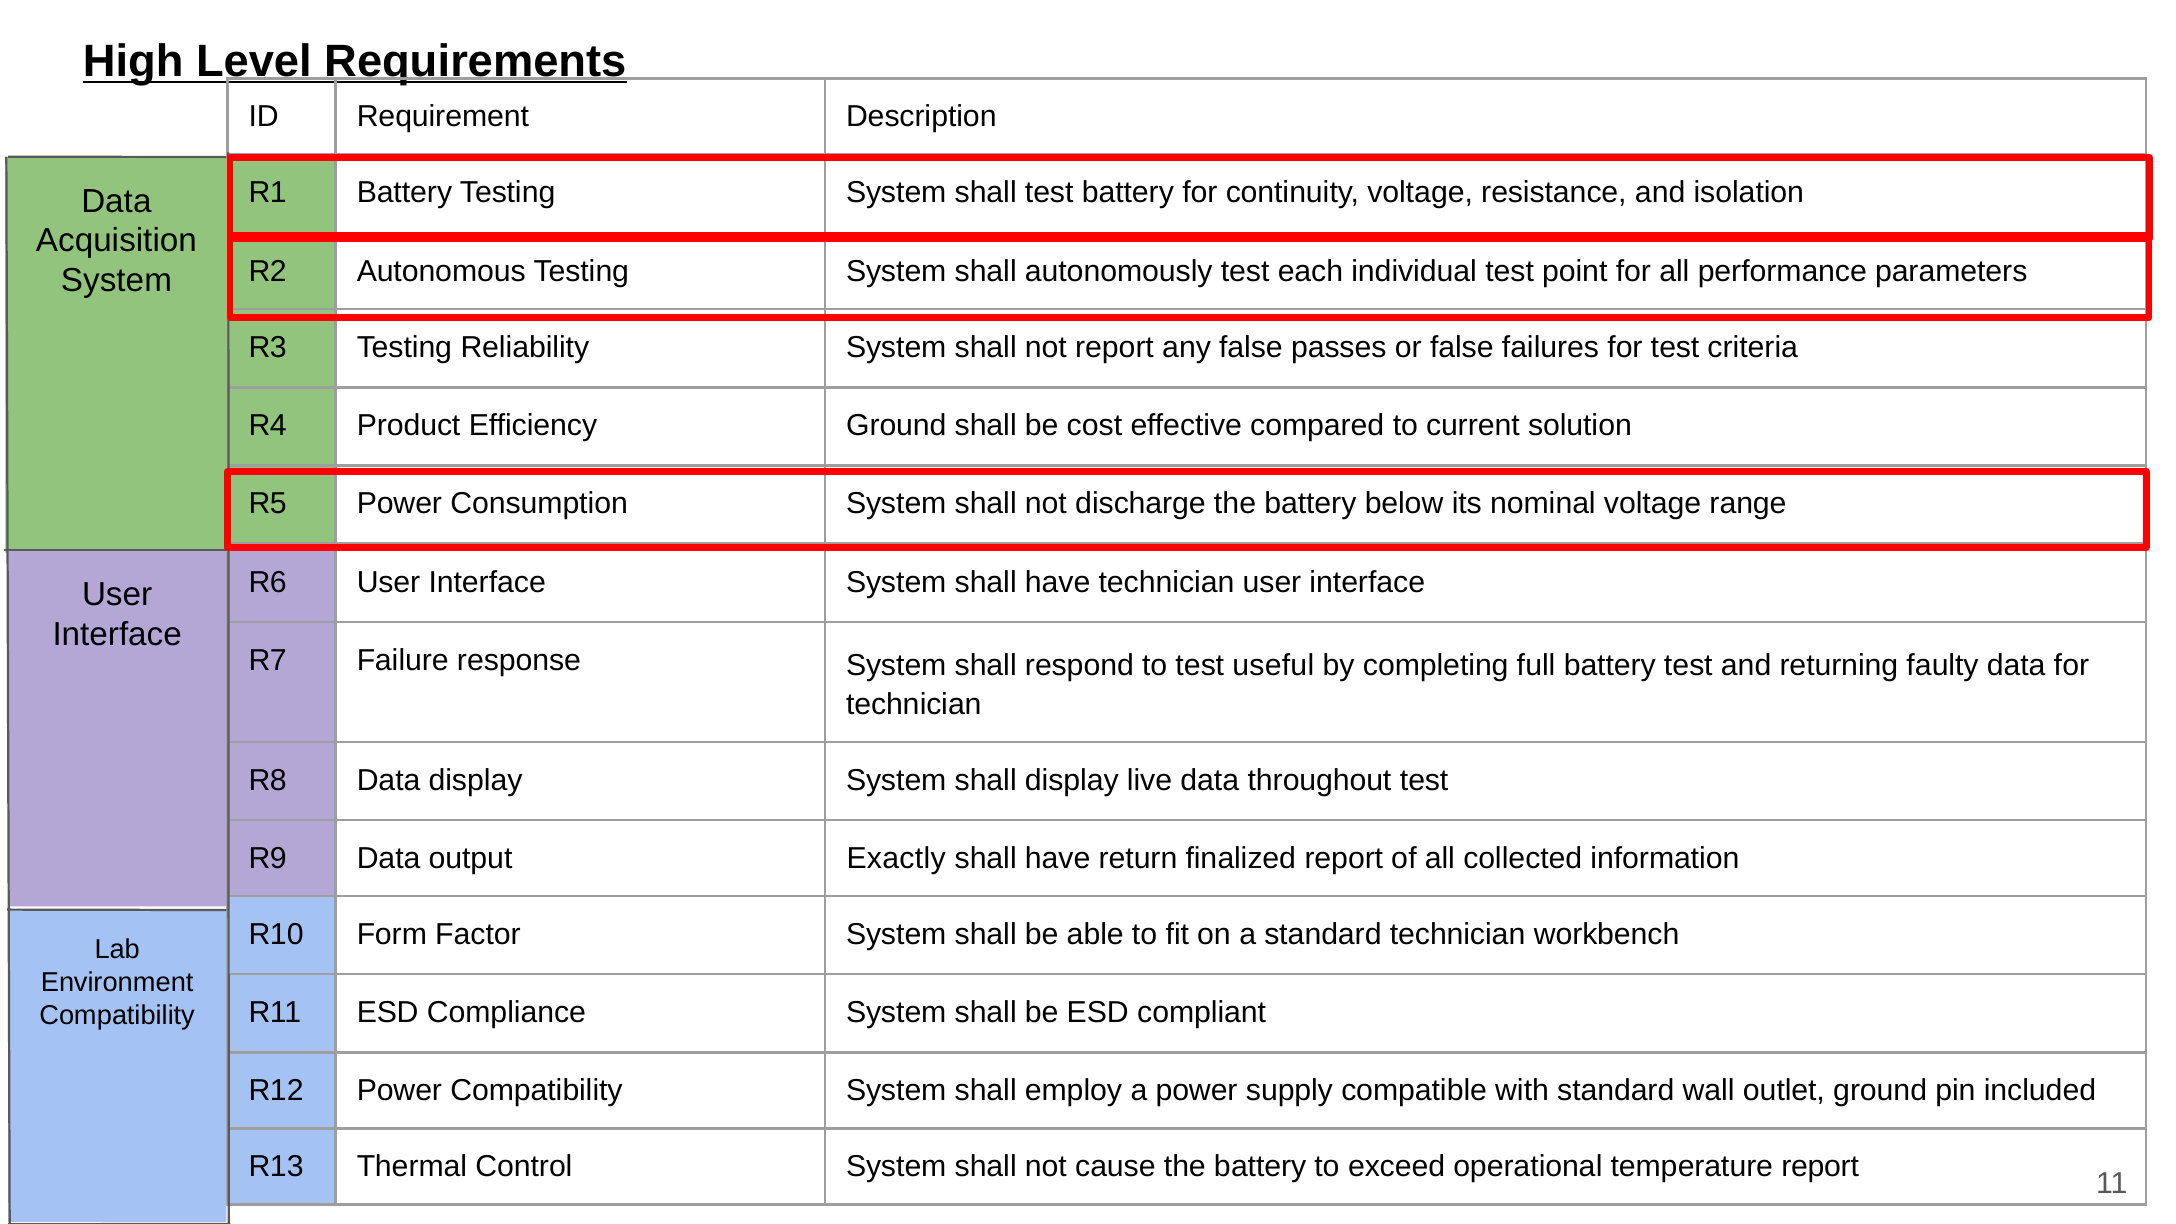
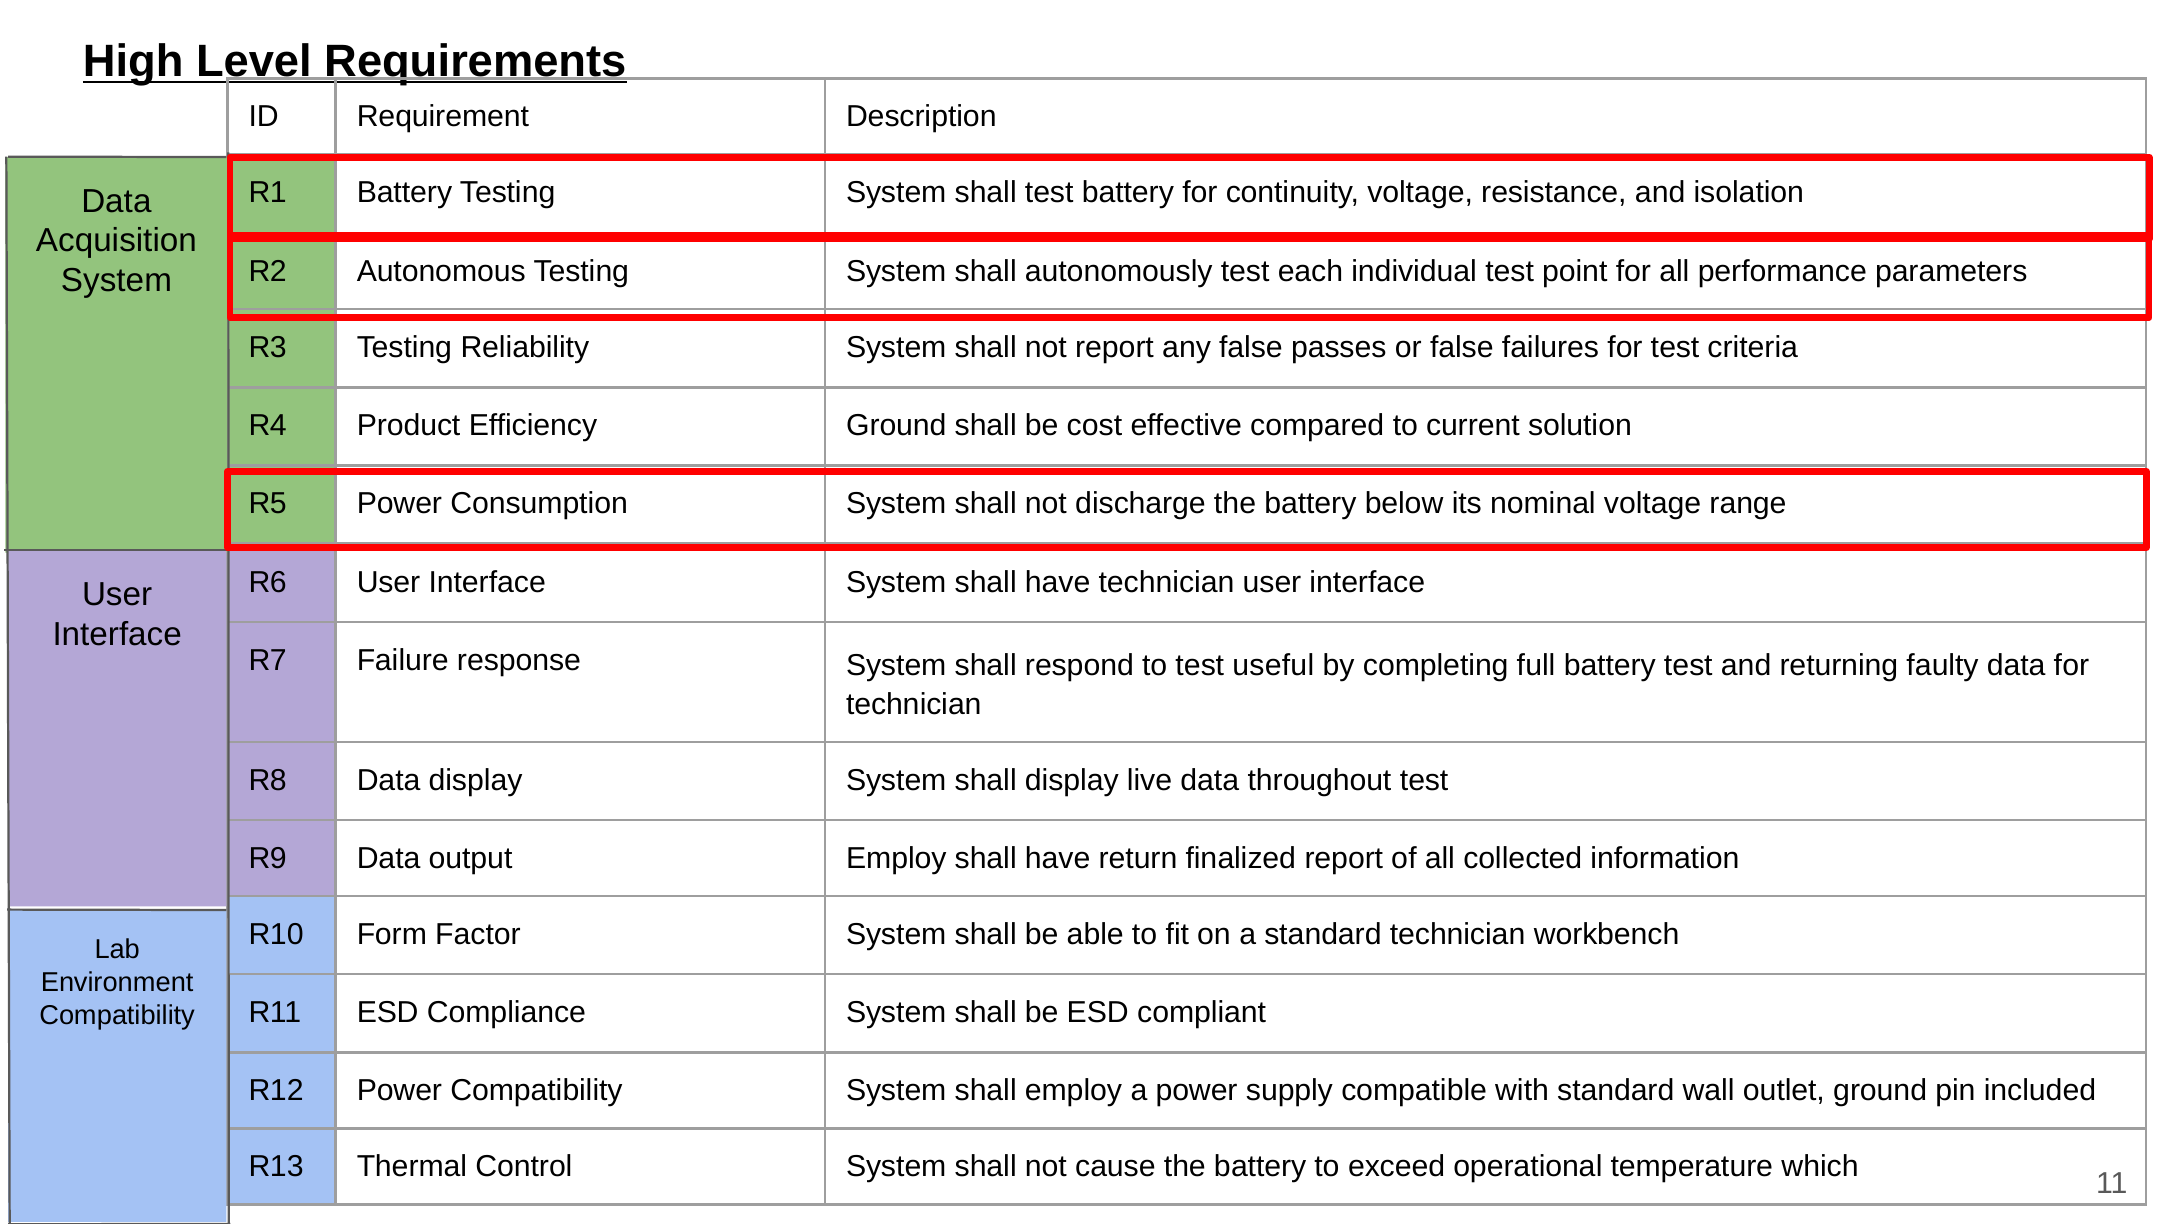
output Exactly: Exactly -> Employ (896, 858)
temperature report: report -> which (1820, 1167)
